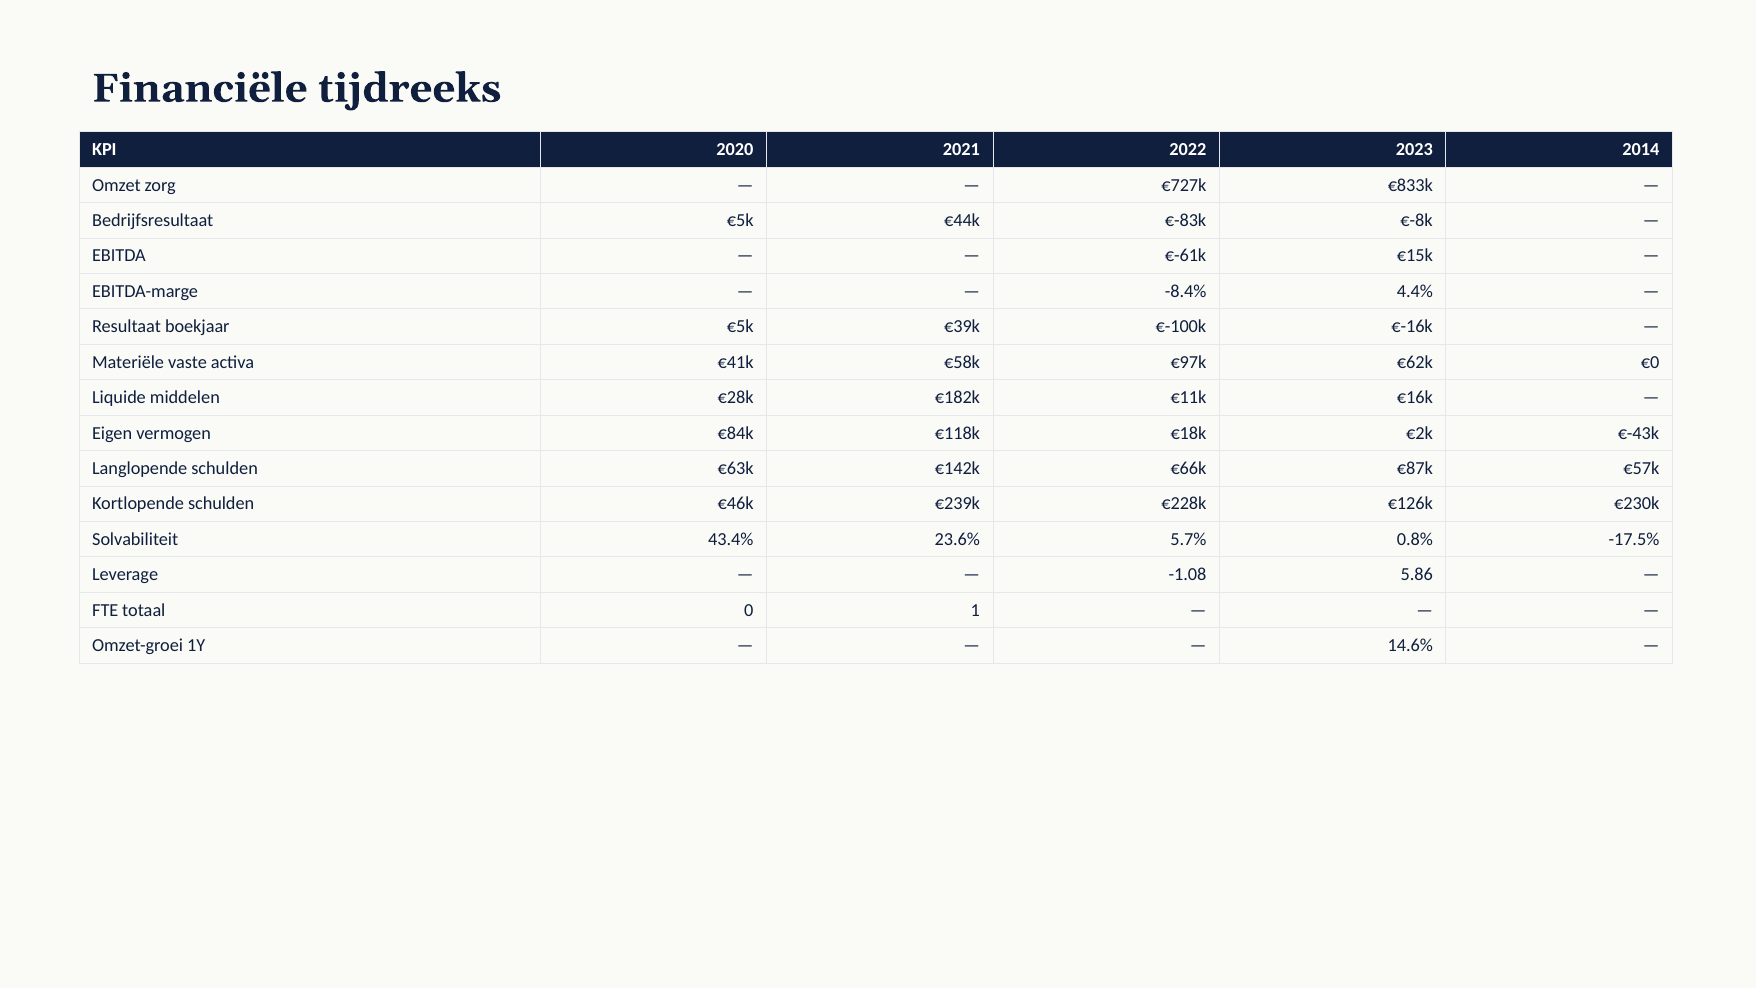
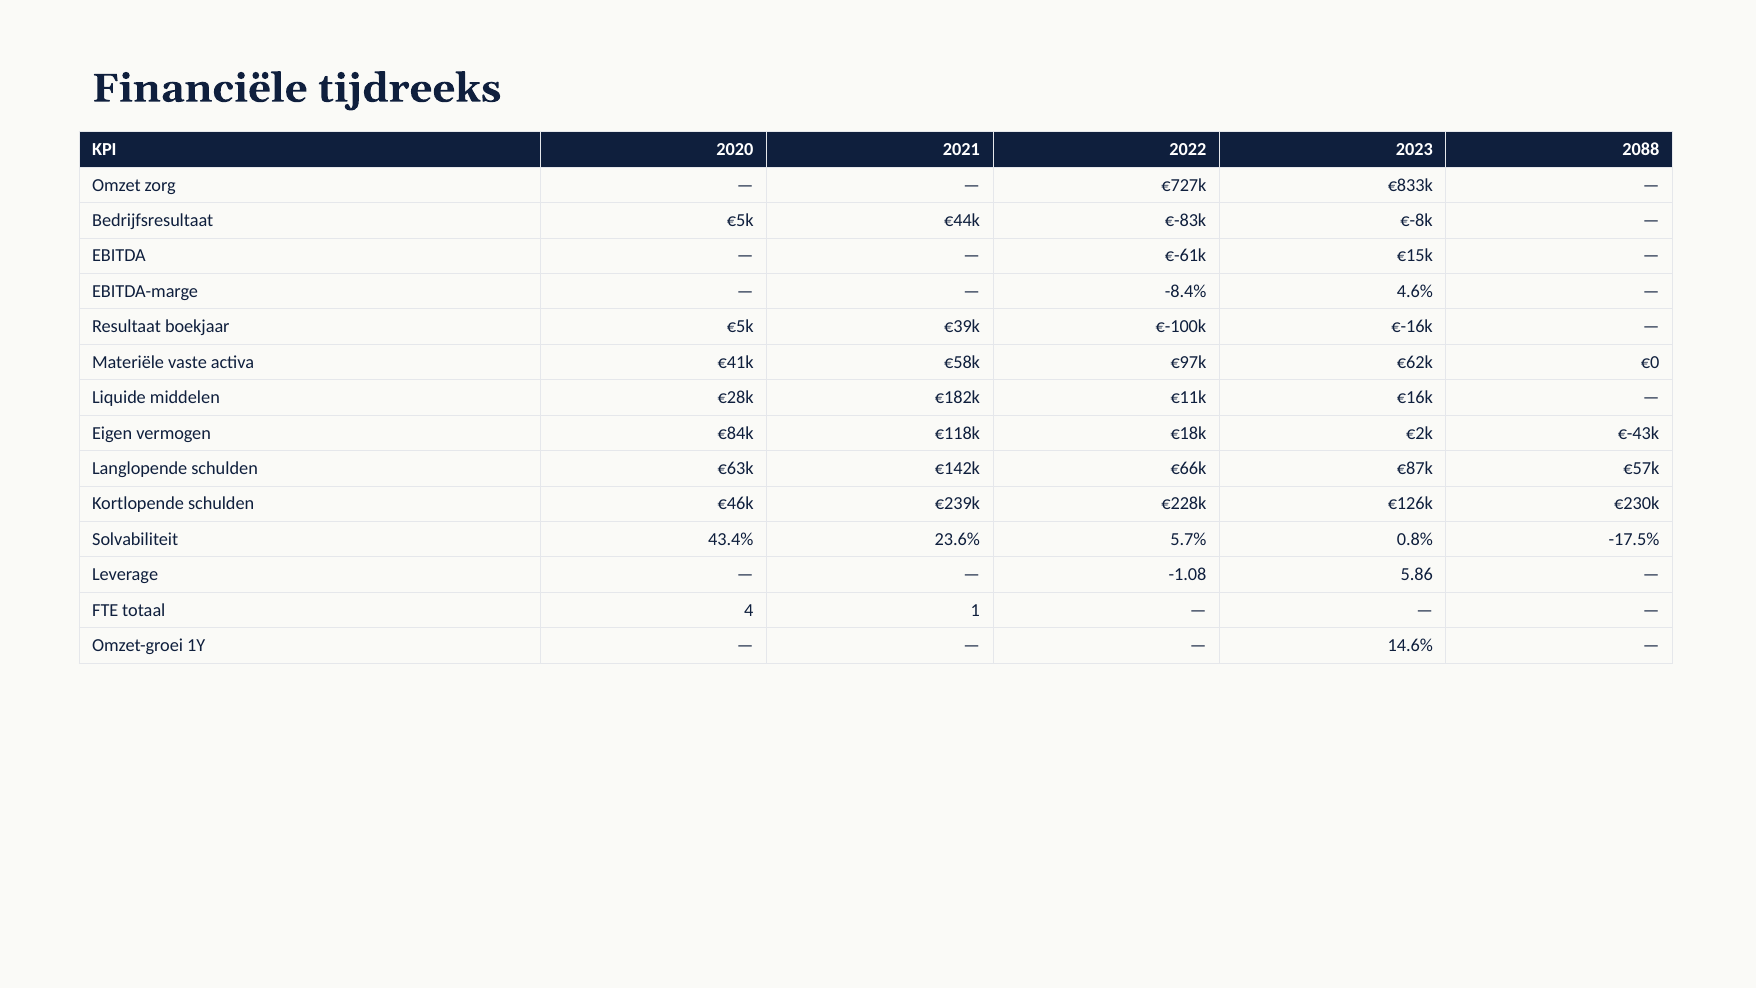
2014: 2014 -> 2088 (1641, 150)
4.4%: 4.4% -> 4.6% (1415, 291)
0: 0 -> 4 (749, 610)
